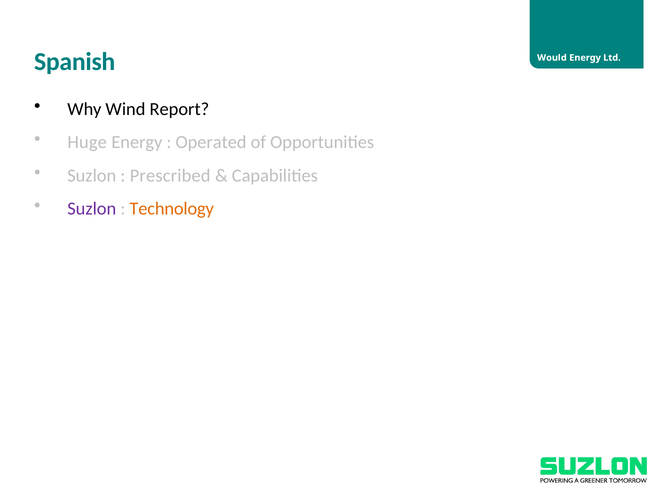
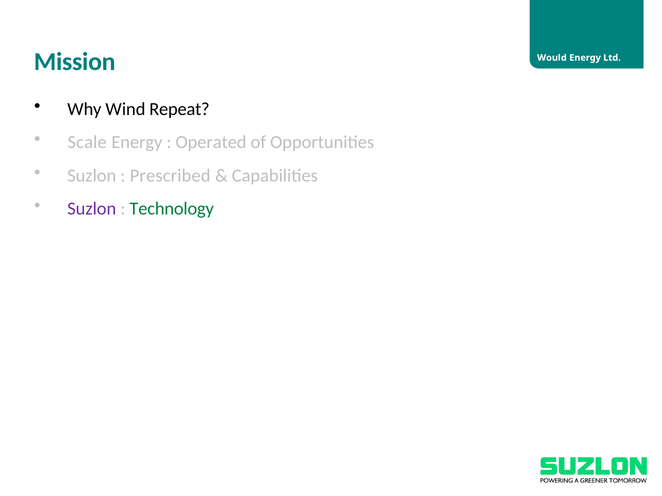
Spanish: Spanish -> Mission (75, 62)
Report: Report -> Repeat (179, 109)
Huge: Huge -> Scale (87, 143)
Technology colour: orange -> green (172, 209)
